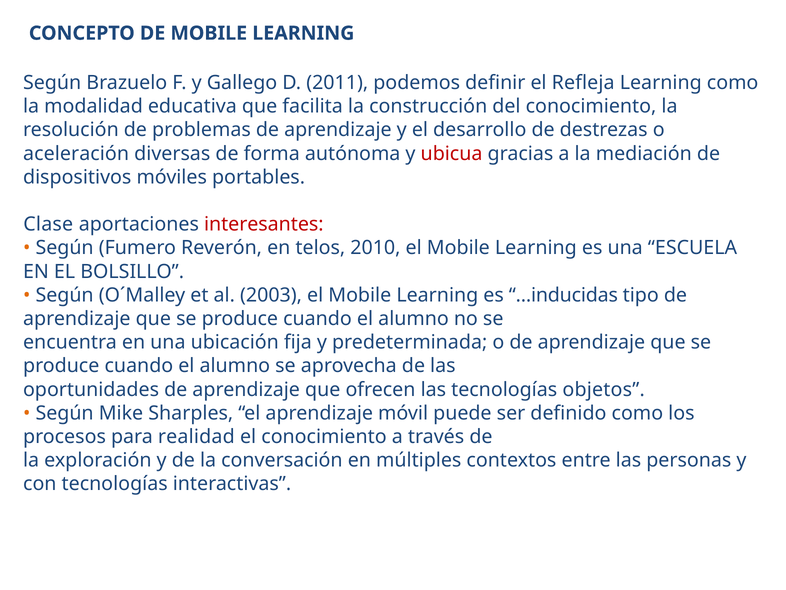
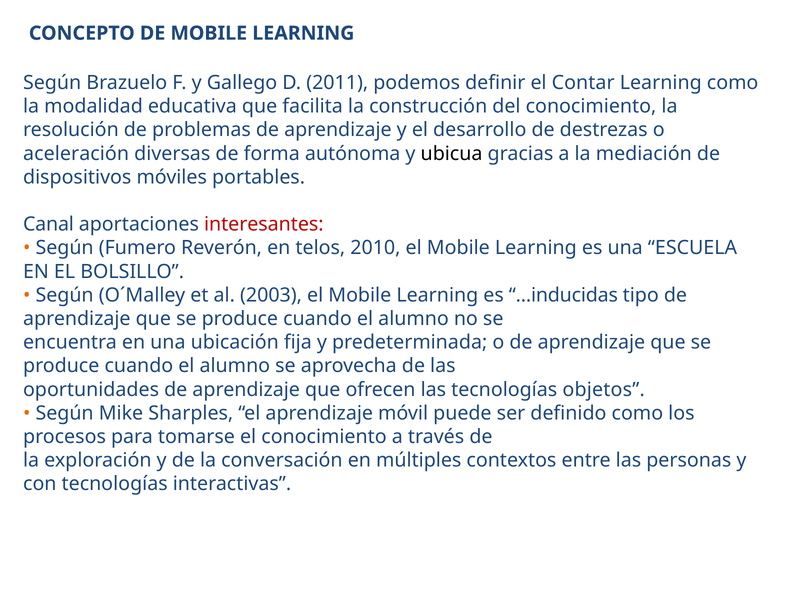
Refleja: Refleja -> Contar (583, 83)
ubicua colour: red -> black (452, 153)
Clase: Clase -> Canal (48, 224)
realidad: realidad -> tomarse (196, 436)
